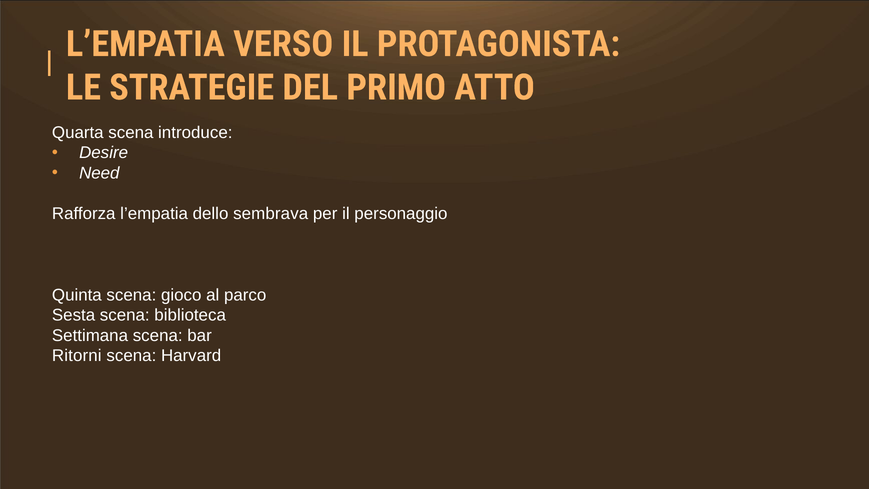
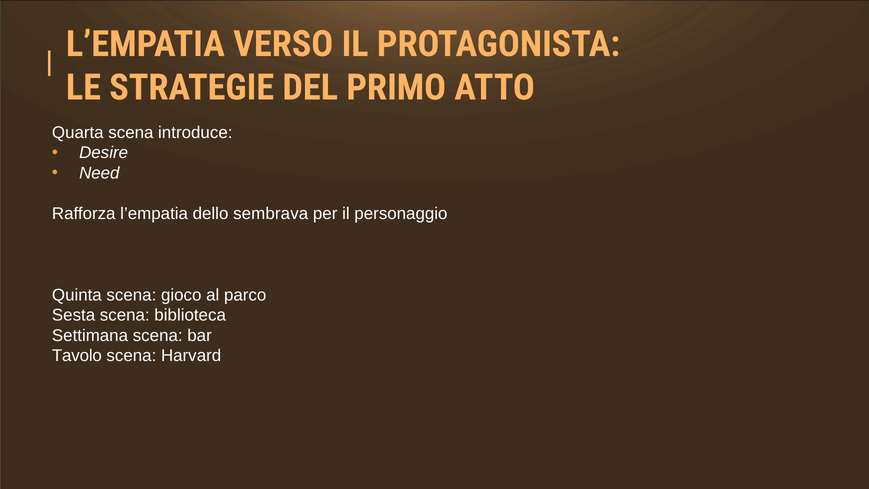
Ritorni: Ritorni -> Tavolo (77, 356)
